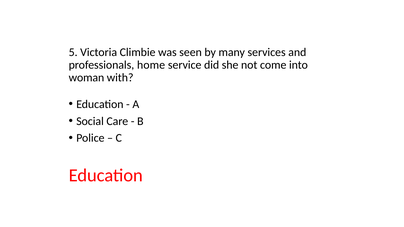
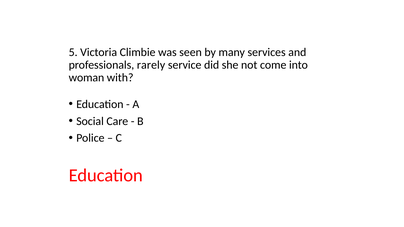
home: home -> rarely (151, 65)
